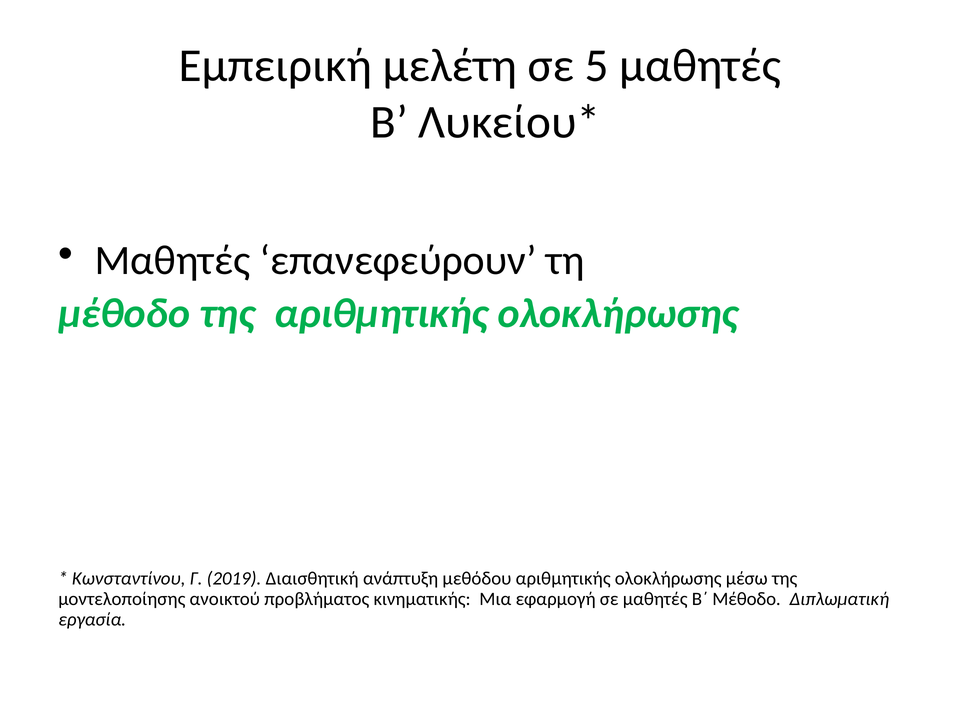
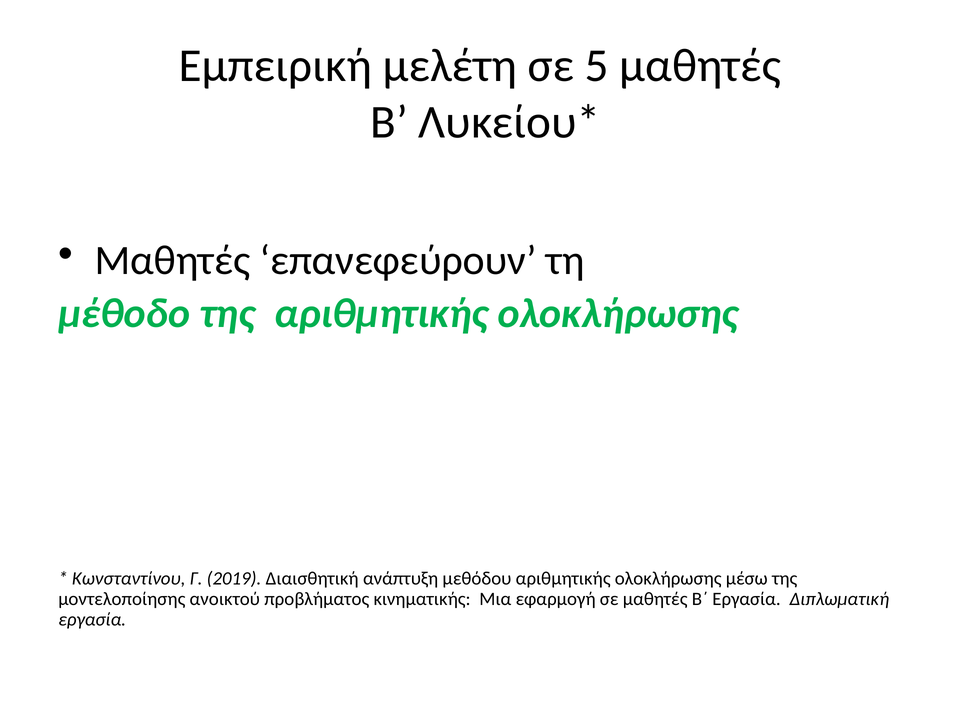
Β΄ Μέθοδο: Μέθοδο -> Εργασία (746, 599)
